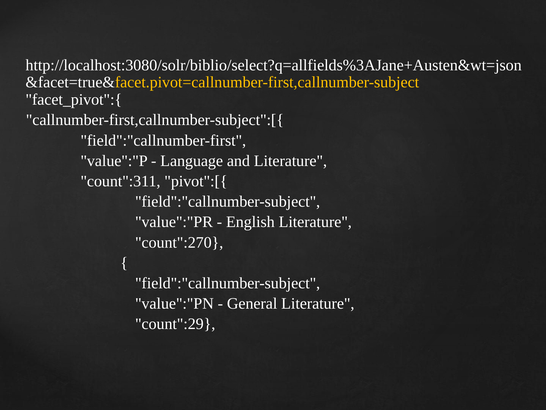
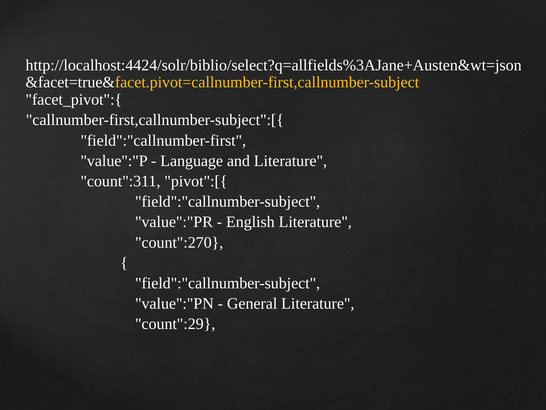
http://localhost:3080/solr/biblio/select?q=allfields%3AJane+Austen&wt=json: http://localhost:3080/solr/biblio/select?q=allfields%3AJane+Austen&wt=json -> http://localhost:4424/solr/biblio/select?q=allfields%3AJane+Austen&wt=json (274, 65)
